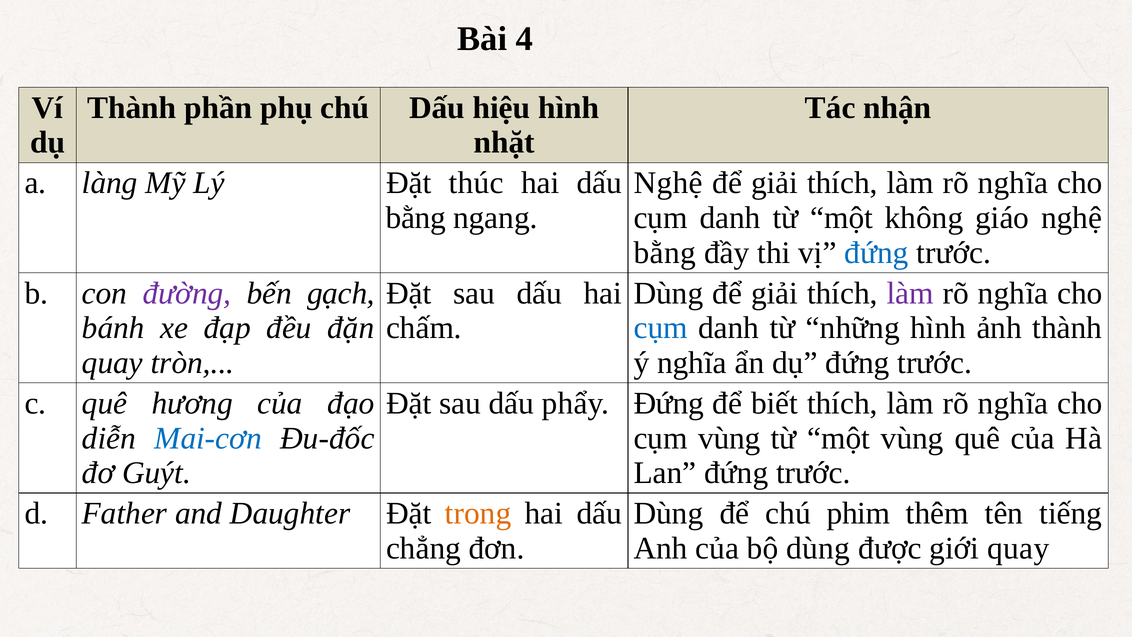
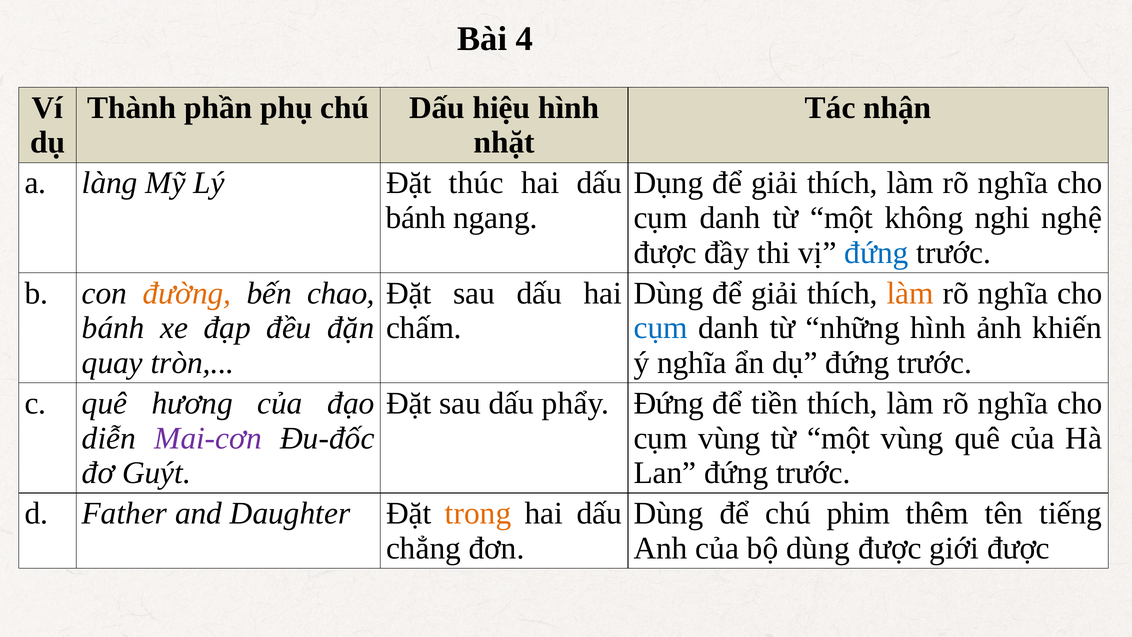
Nghệ: Nghệ -> Dụng (669, 183)
bằng: bằng -> bánh (416, 218)
giáo: giáo -> nghi (1002, 218)
bằng: bằng -> được (665, 253)
đường colour: purple -> orange (187, 293)
gạch: gạch -> chao (341, 293)
làm colour: purple -> orange (910, 293)
thành: thành -> khiến (1067, 328)
biết: biết -> tiền (775, 403)
Mai-cơn colour: blue -> purple (208, 438)
giới quay: quay -> được (1018, 548)
